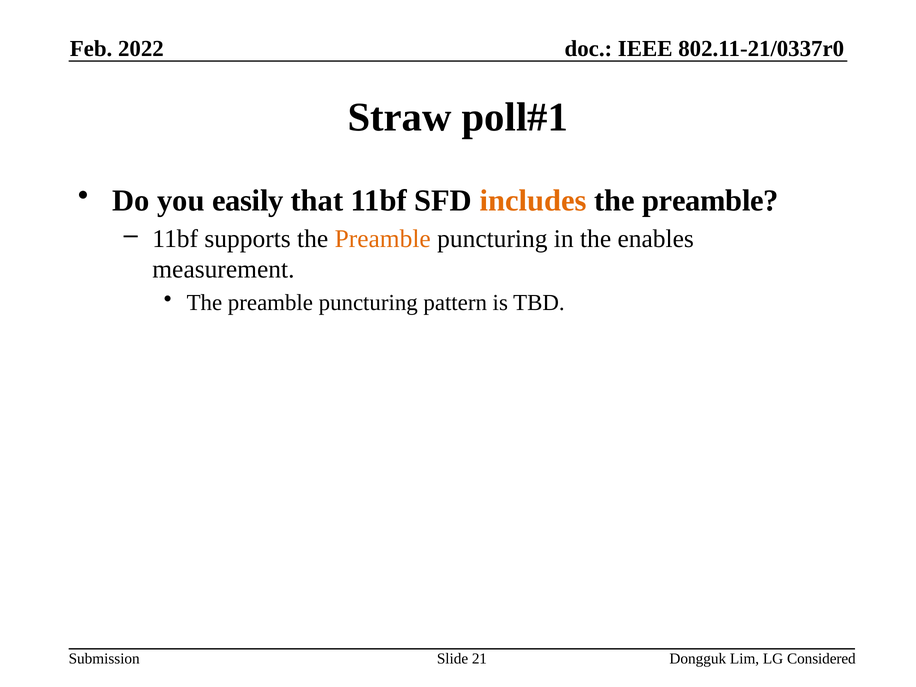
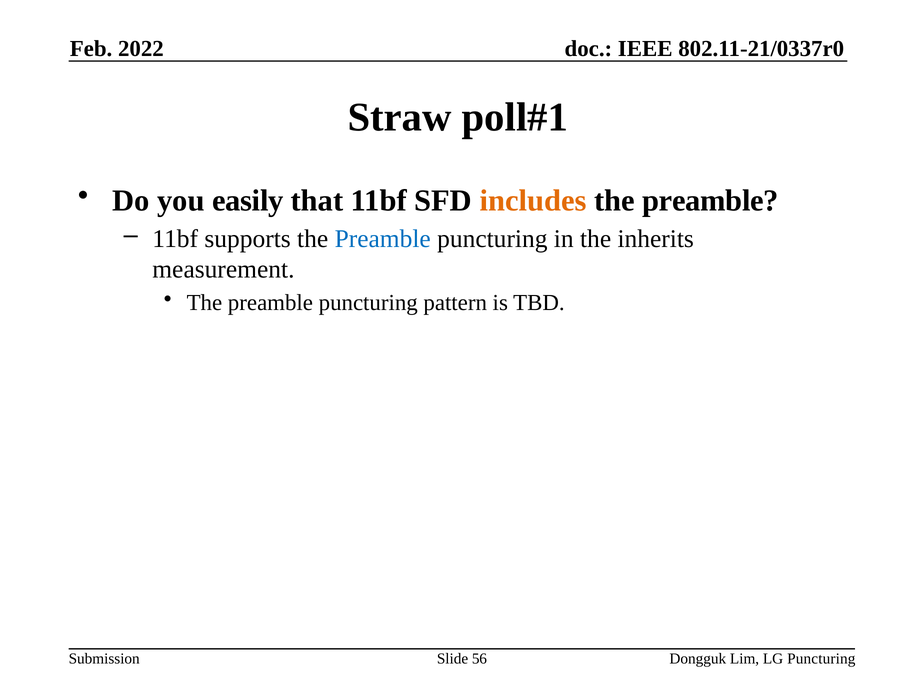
Preamble colour: orange -> blue (383, 239)
enables: enables -> inherits (656, 239)
21: 21 -> 56 (479, 659)
LG Considered: Considered -> Puncturing (821, 659)
